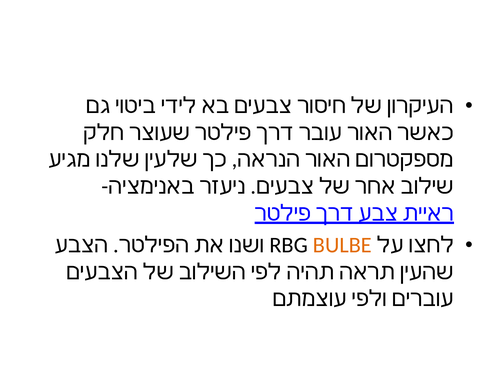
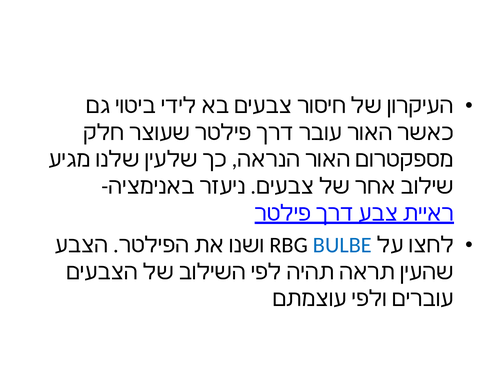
BULBE colour: orange -> blue (342, 245)
